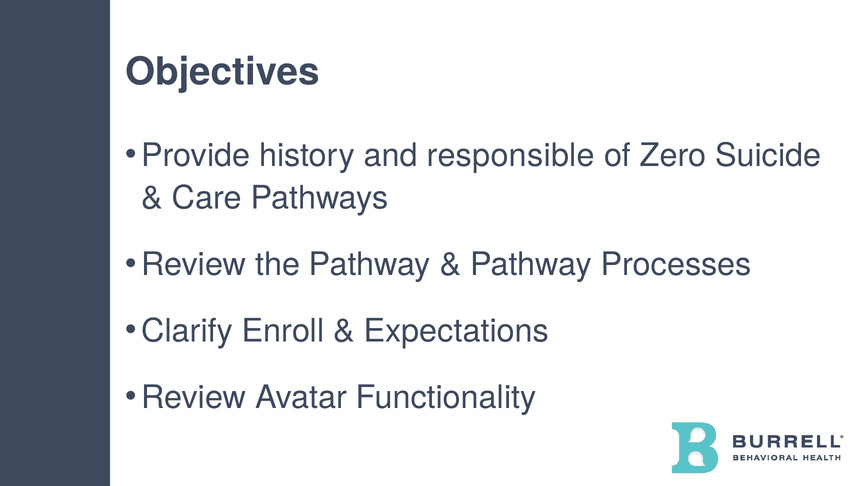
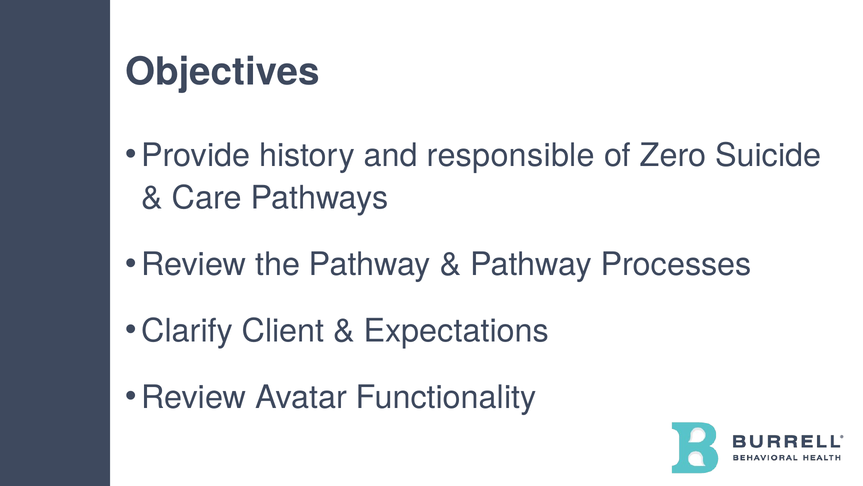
Enroll: Enroll -> Client (283, 331)
